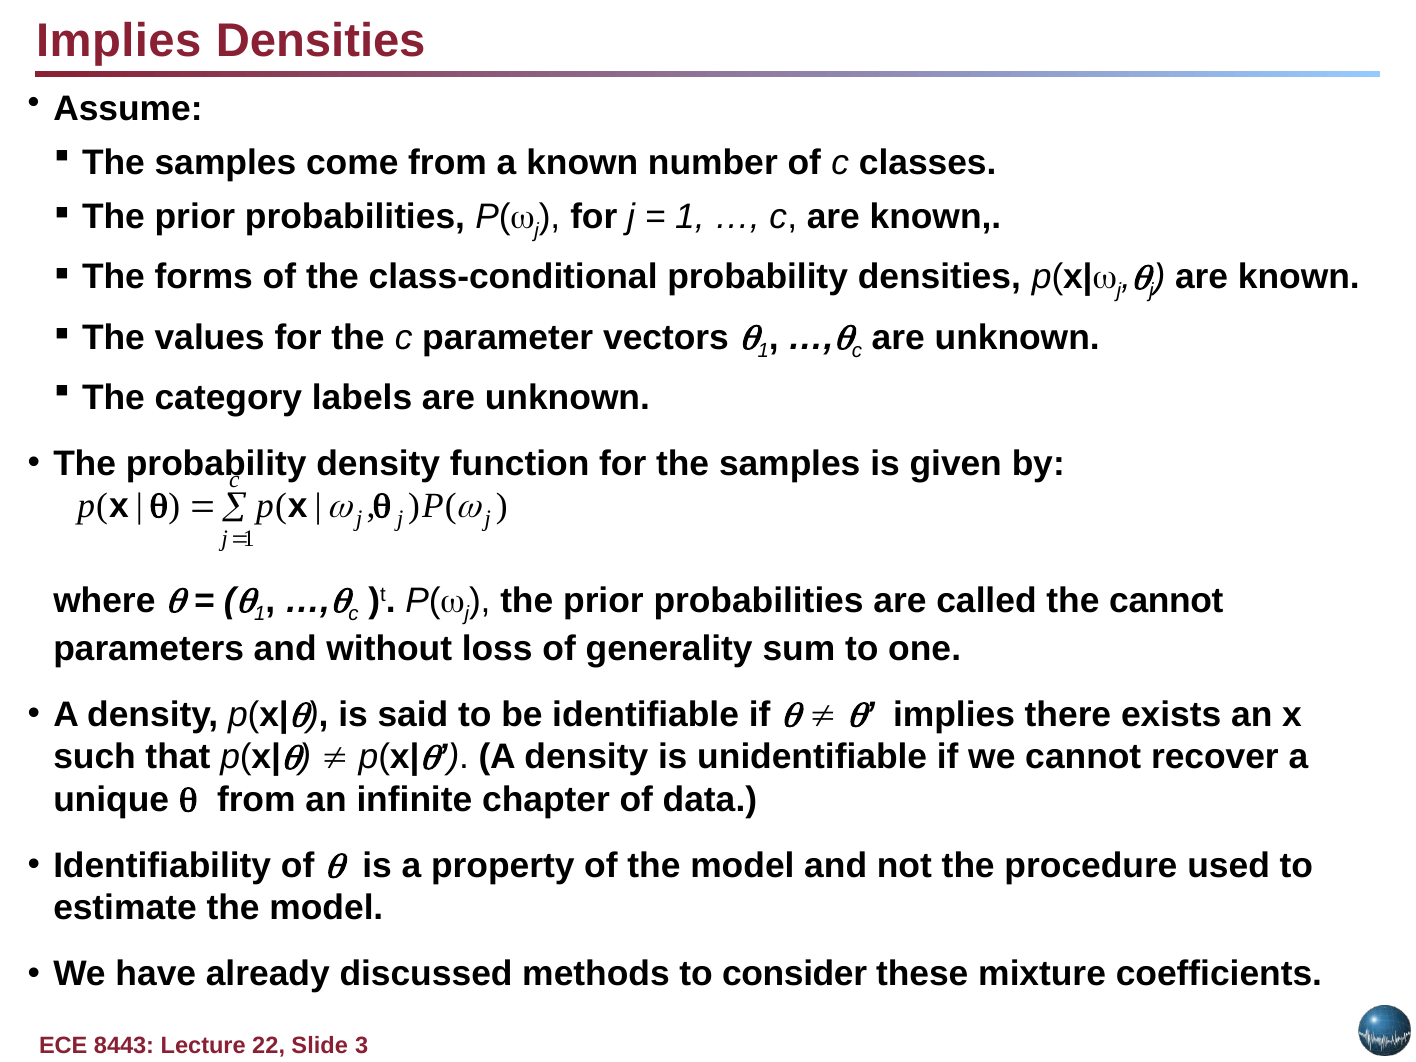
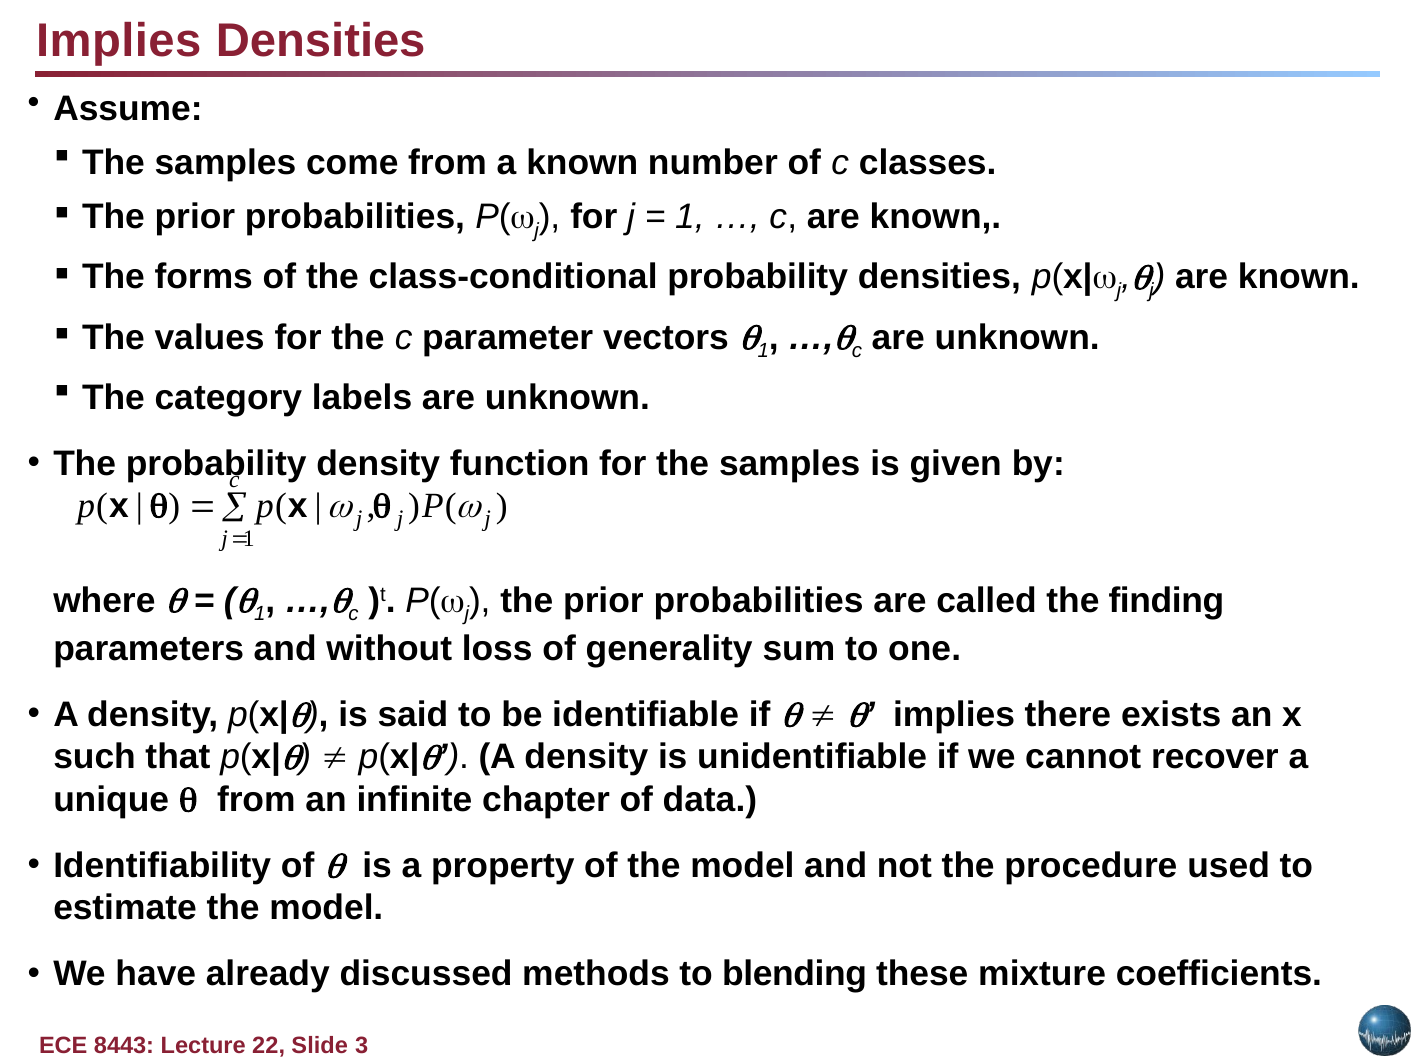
the cannot: cannot -> finding (1166, 600)
consider: consider -> blending (795, 974)
